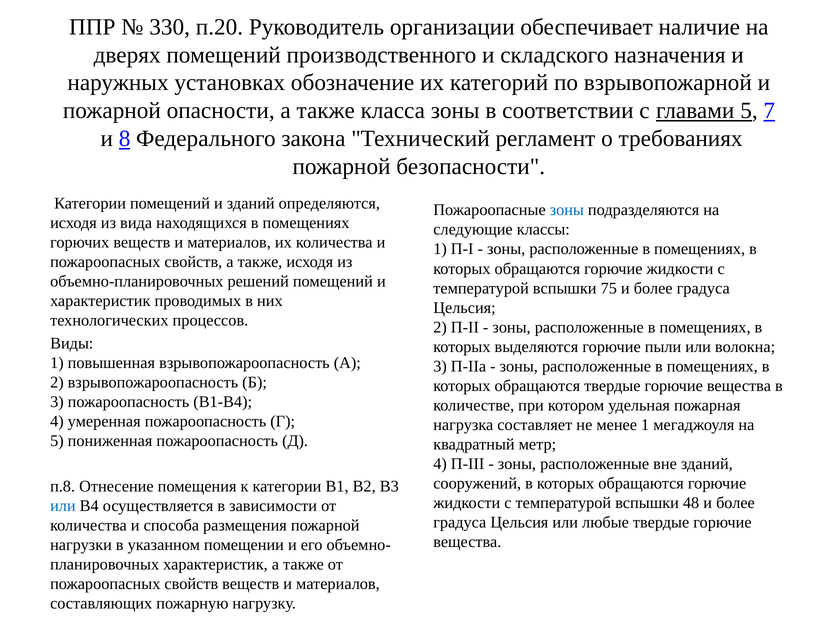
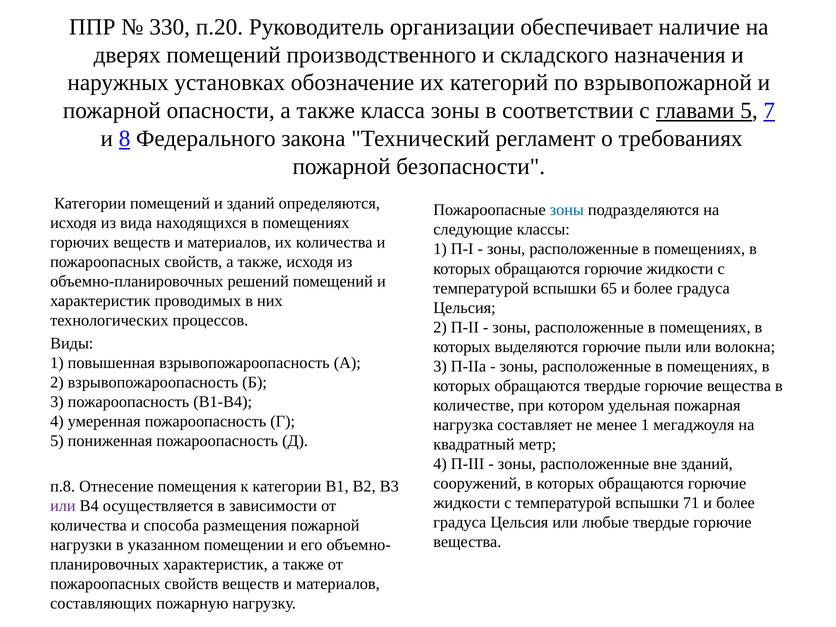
75: 75 -> 65 (609, 288)
48: 48 -> 71 (691, 503)
или colour: blue -> purple (63, 506)
